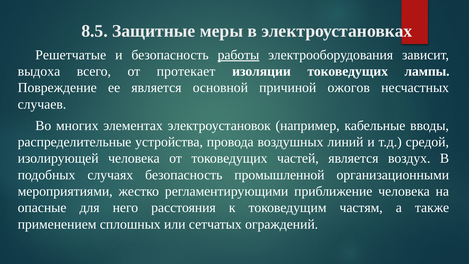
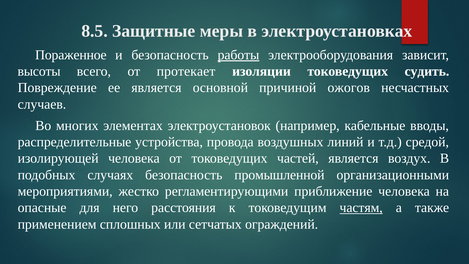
Решетчатые: Решетчатые -> Пораженное (71, 55)
выдоха: выдоха -> высоты (39, 71)
лампы: лампы -> судить (427, 71)
частям underline: none -> present (361, 208)
